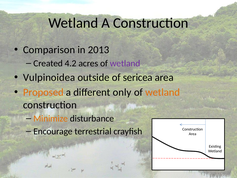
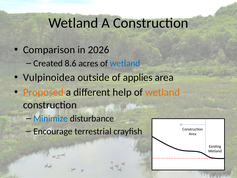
2013: 2013 -> 2026 (99, 50)
4.2: 4.2 -> 8.6 (71, 63)
wetland colour: purple -> blue (125, 63)
sericea: sericea -> applies (138, 77)
only: only -> help (122, 92)
Minimize colour: orange -> blue (51, 118)
